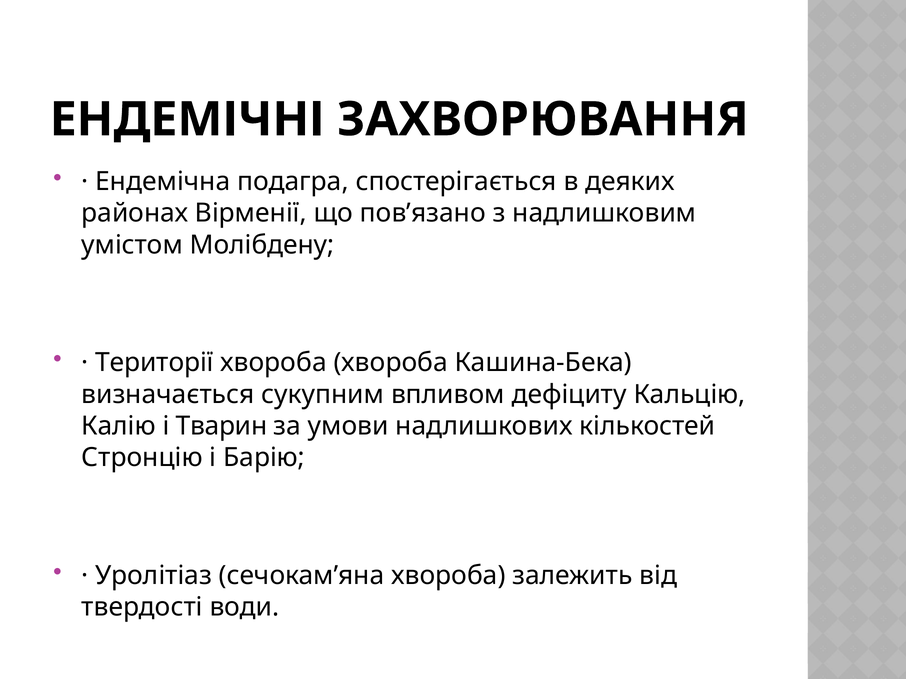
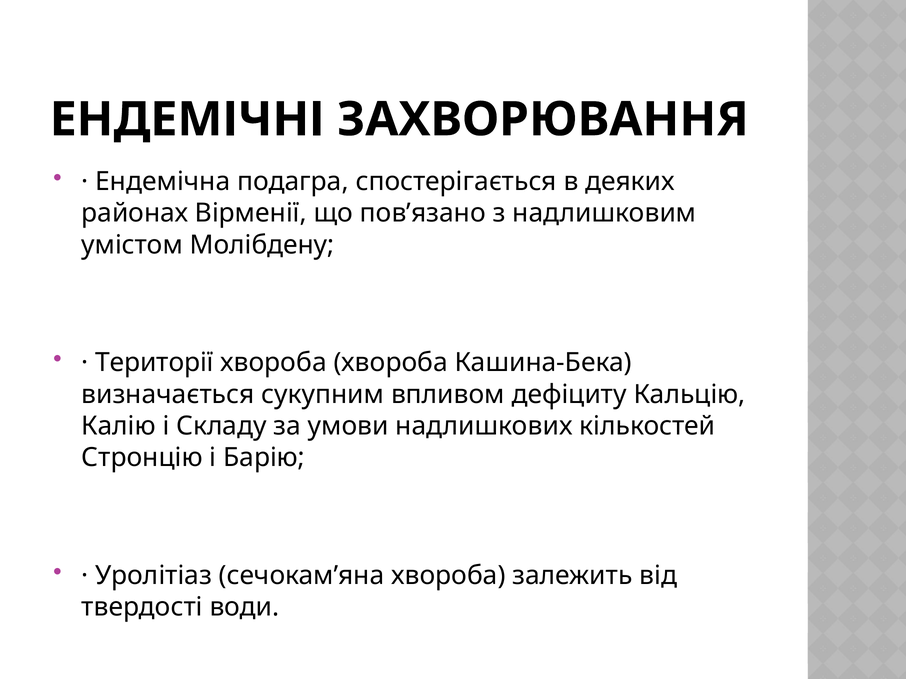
Тварин: Тварин -> Складу (221, 426)
